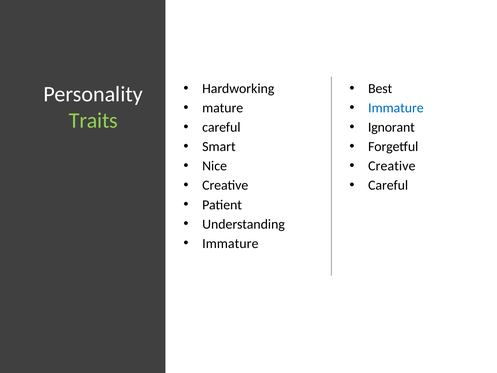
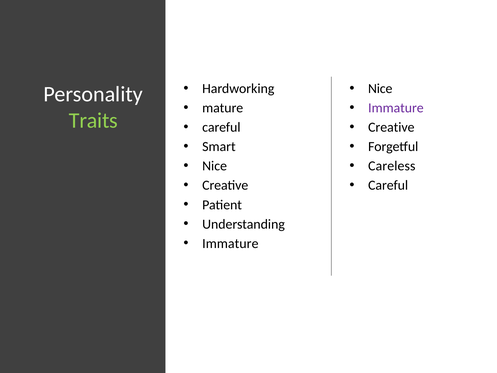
Best: Best -> Nice (380, 89)
Immature colour: blue -> purple (396, 108)
Ignorant: Ignorant -> Creative (391, 127)
Creative: Creative -> Careless (392, 166)
